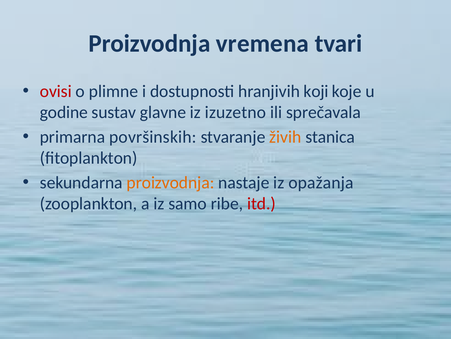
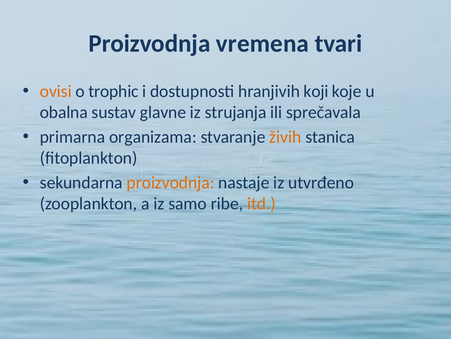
ovisi colour: red -> orange (56, 91)
plimne: plimne -> trophic (114, 91)
godine: godine -> obalna (64, 112)
izuzetno: izuzetno -> strujanja (236, 112)
površinskih: površinskih -> organizama (153, 137)
opažanja: opažanja -> utvrđeno (321, 182)
itd colour: red -> orange (261, 203)
